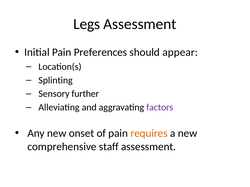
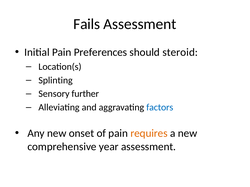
Legs: Legs -> Fails (87, 24)
appear: appear -> steroid (180, 52)
factors colour: purple -> blue (160, 108)
staff: staff -> year (109, 147)
